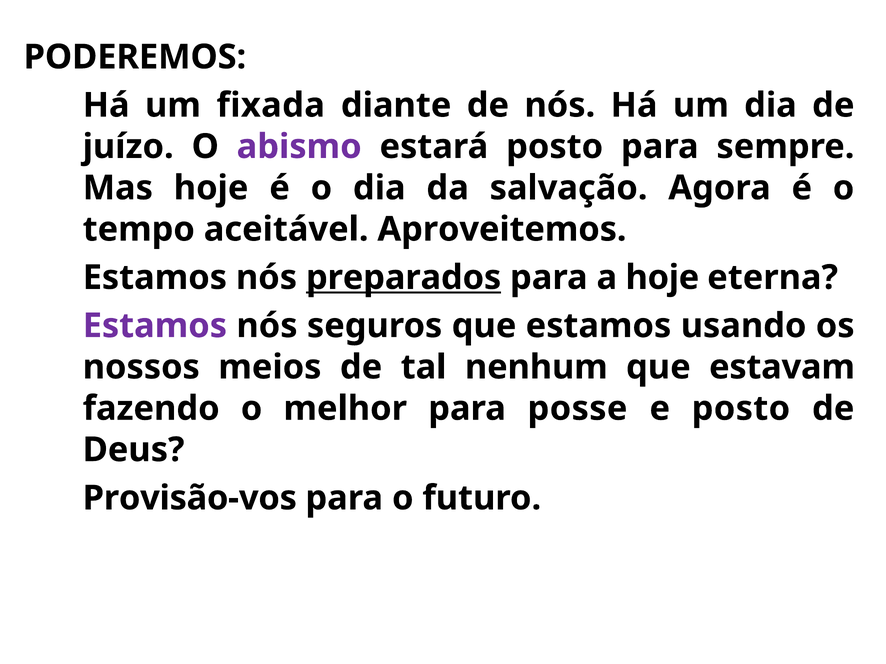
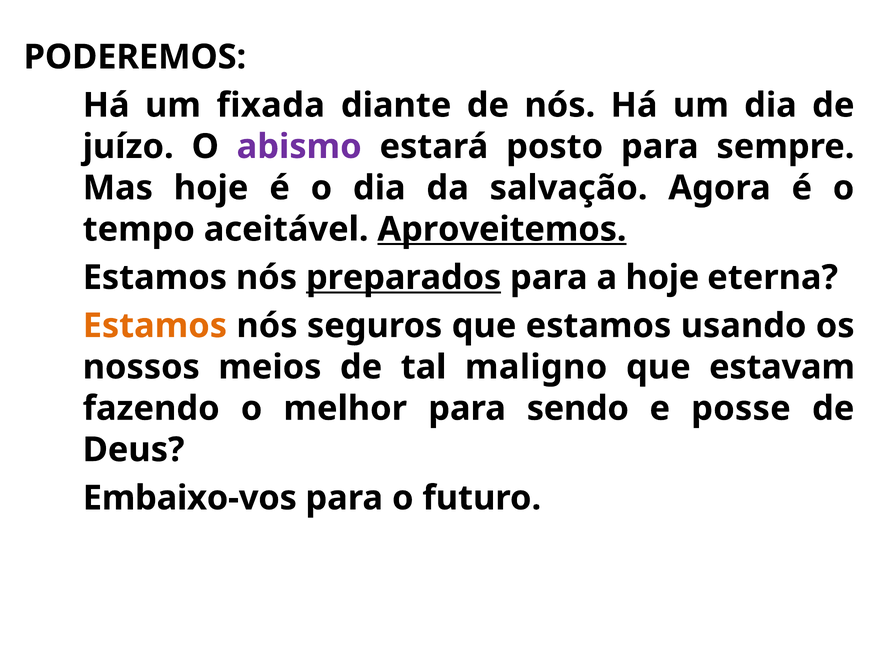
Aproveitemos underline: none -> present (502, 229)
Estamos colour: purple -> orange (155, 326)
nenhum: nenhum -> maligno (536, 367)
posse: posse -> sendo (578, 409)
e posto: posto -> posse (741, 409)
Provisão-vos: Provisão-vos -> Embaixo-vos (190, 498)
